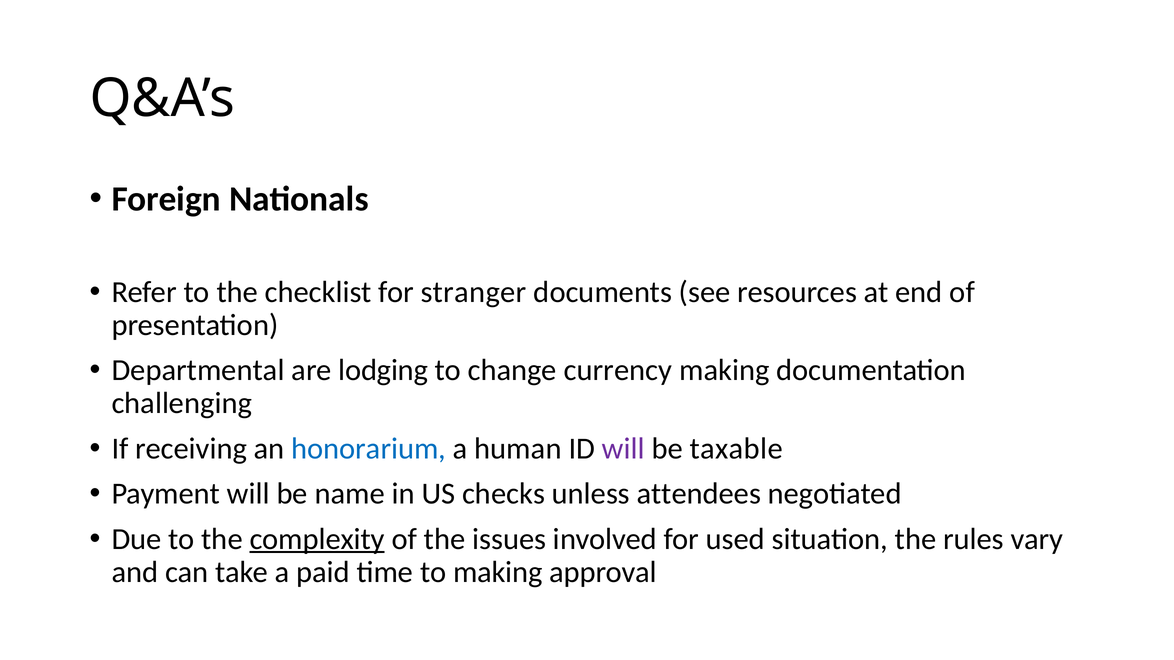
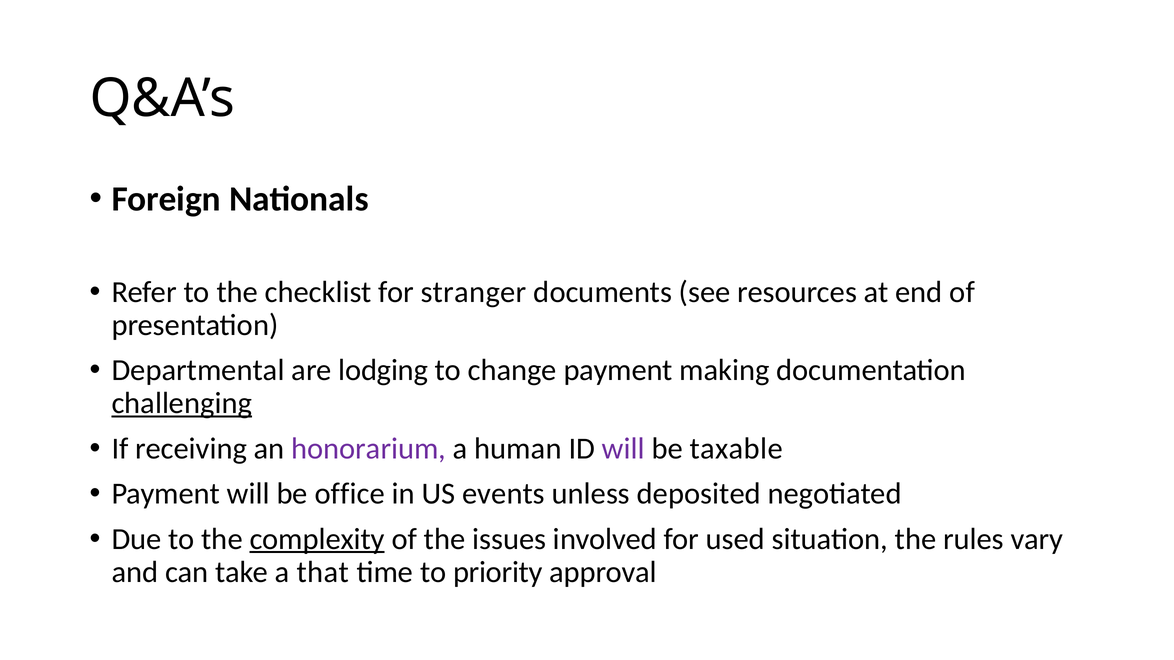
change currency: currency -> payment (618, 371)
challenging underline: none -> present (182, 404)
honorarium colour: blue -> purple (369, 449)
name: name -> office (350, 494)
checks: checks -> events (503, 494)
attendees: attendees -> deposited (699, 494)
paid: paid -> that (323, 572)
to making: making -> priority (498, 572)
